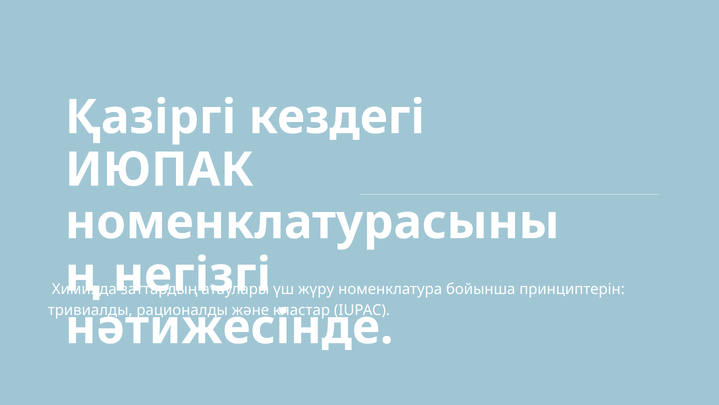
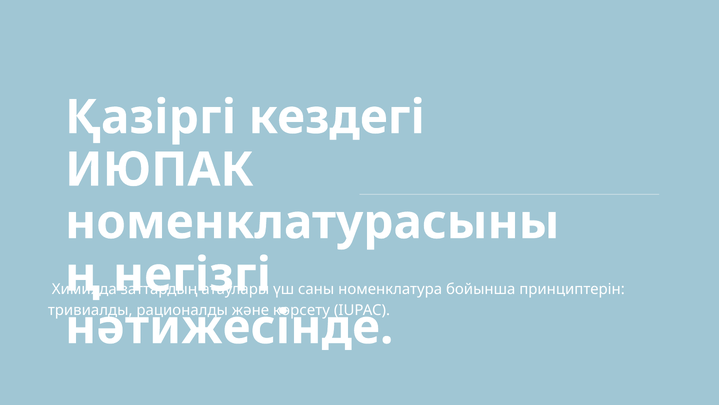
жүру: жүру -> саны (316, 289)
кластар: кластар -> көрсету (301, 310)
